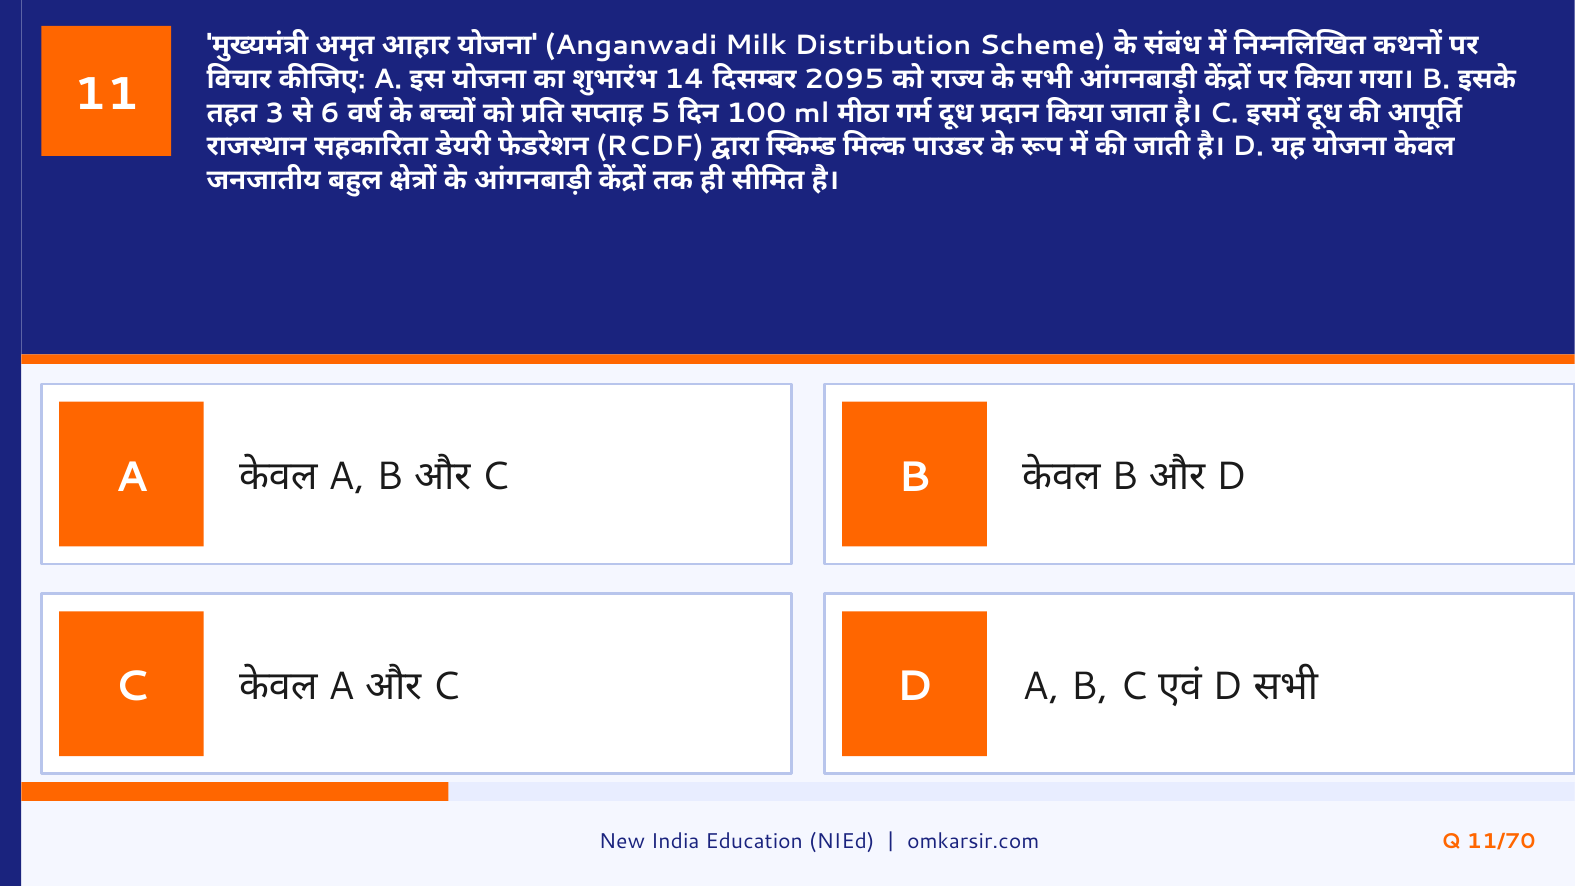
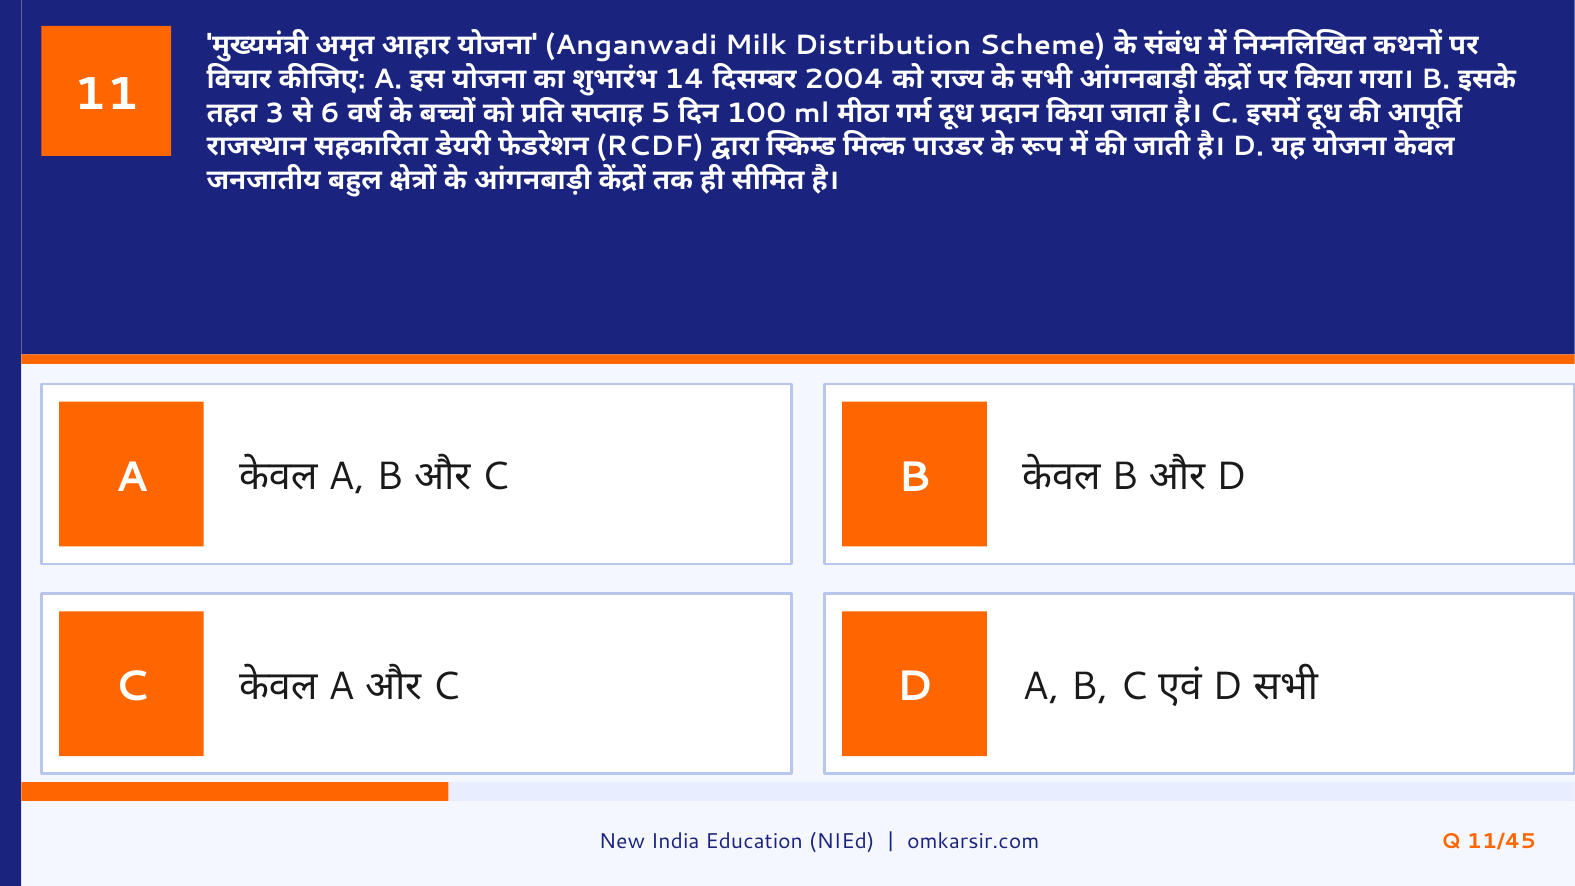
2095: 2095 -> 2004 (844, 79)
11/70: 11/70 -> 11/45 (1501, 841)
